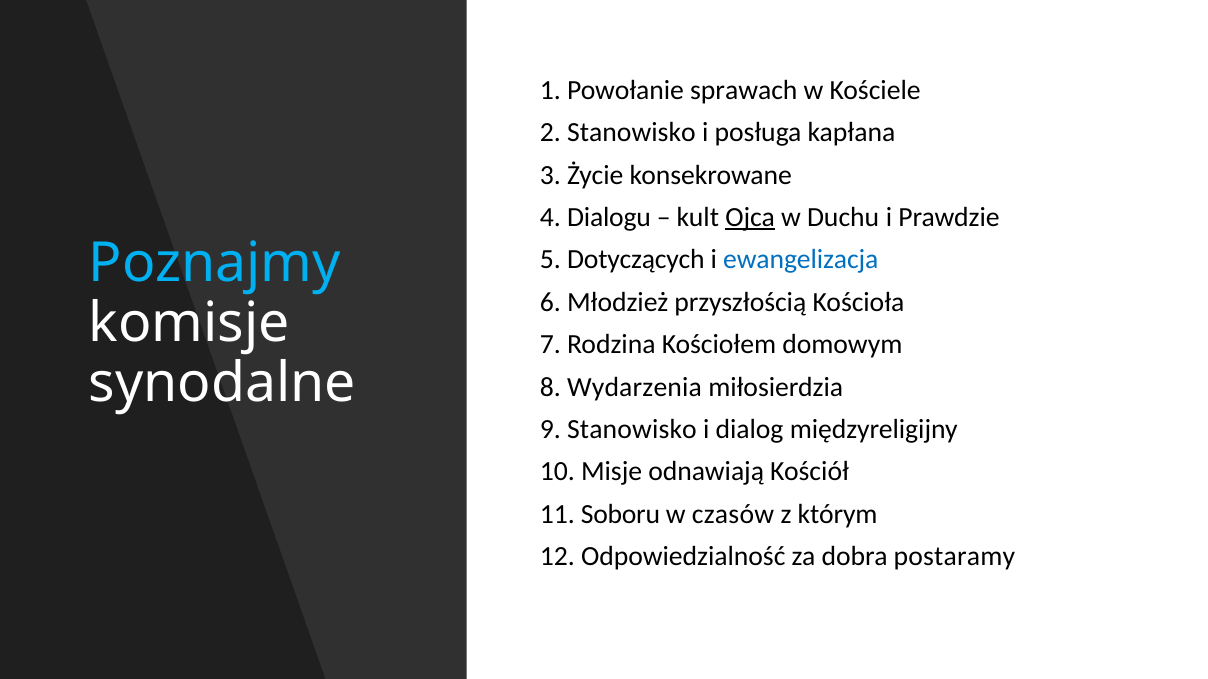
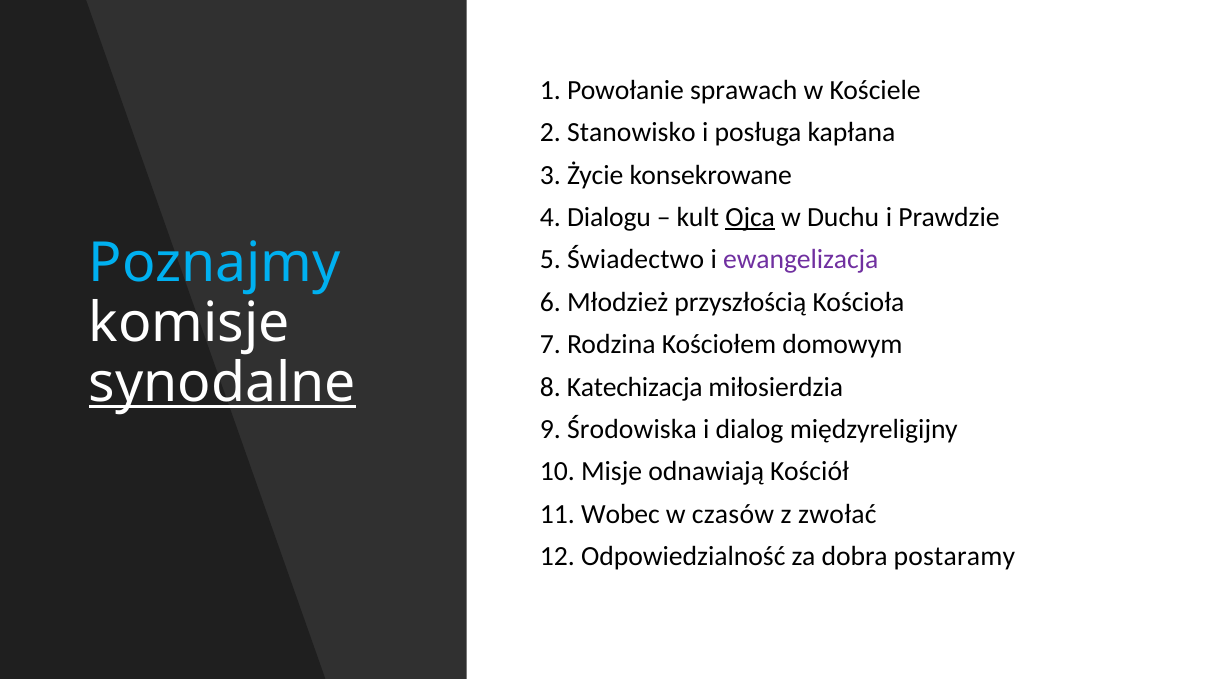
Dotyczących: Dotyczących -> Świadectwo (636, 260)
ewangelizacja colour: blue -> purple (801, 260)
synodalne underline: none -> present (222, 383)
Wydarzenia: Wydarzenia -> Katechizacja (635, 387)
9 Stanowisko: Stanowisko -> Środowiska (632, 430)
Soboru: Soboru -> Wobec (620, 515)
którym: którym -> zwołać (837, 515)
